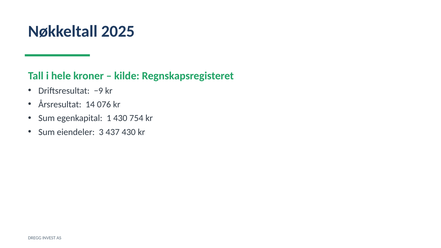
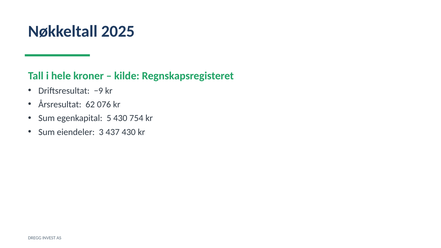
14: 14 -> 62 (90, 104)
1: 1 -> 5 (109, 118)
